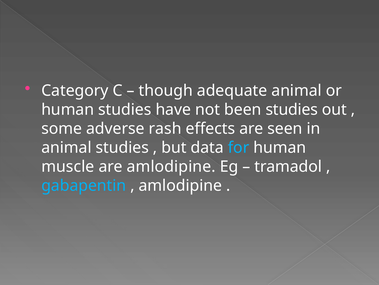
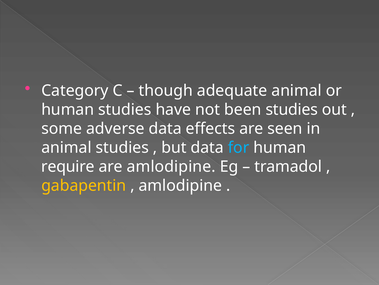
adverse rash: rash -> data (165, 128)
muscle: muscle -> require (68, 166)
gabapentin colour: light blue -> yellow (84, 185)
